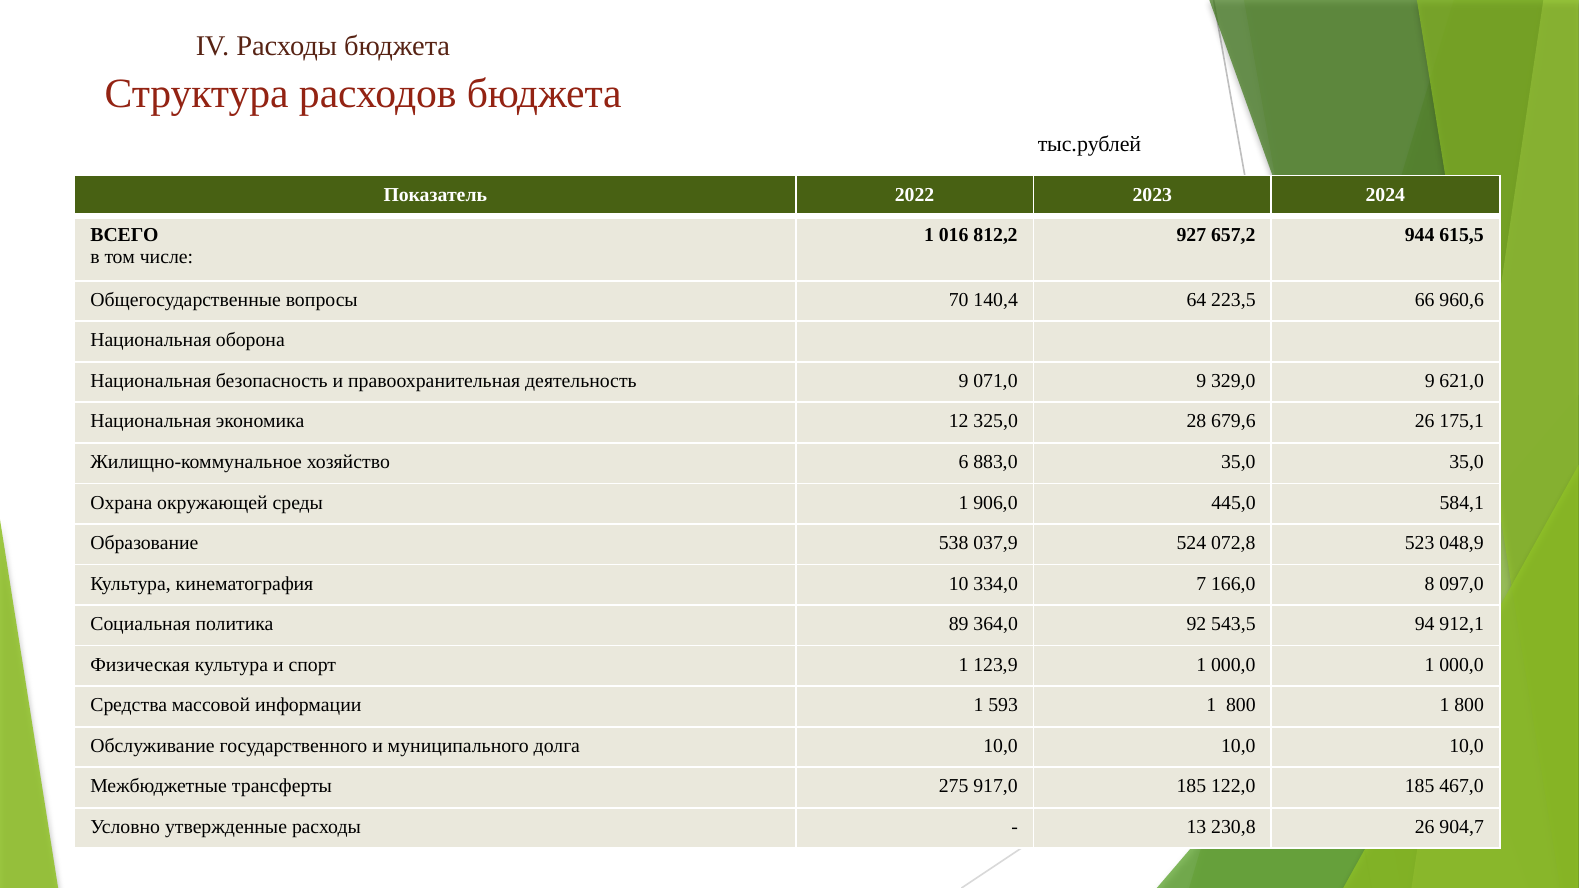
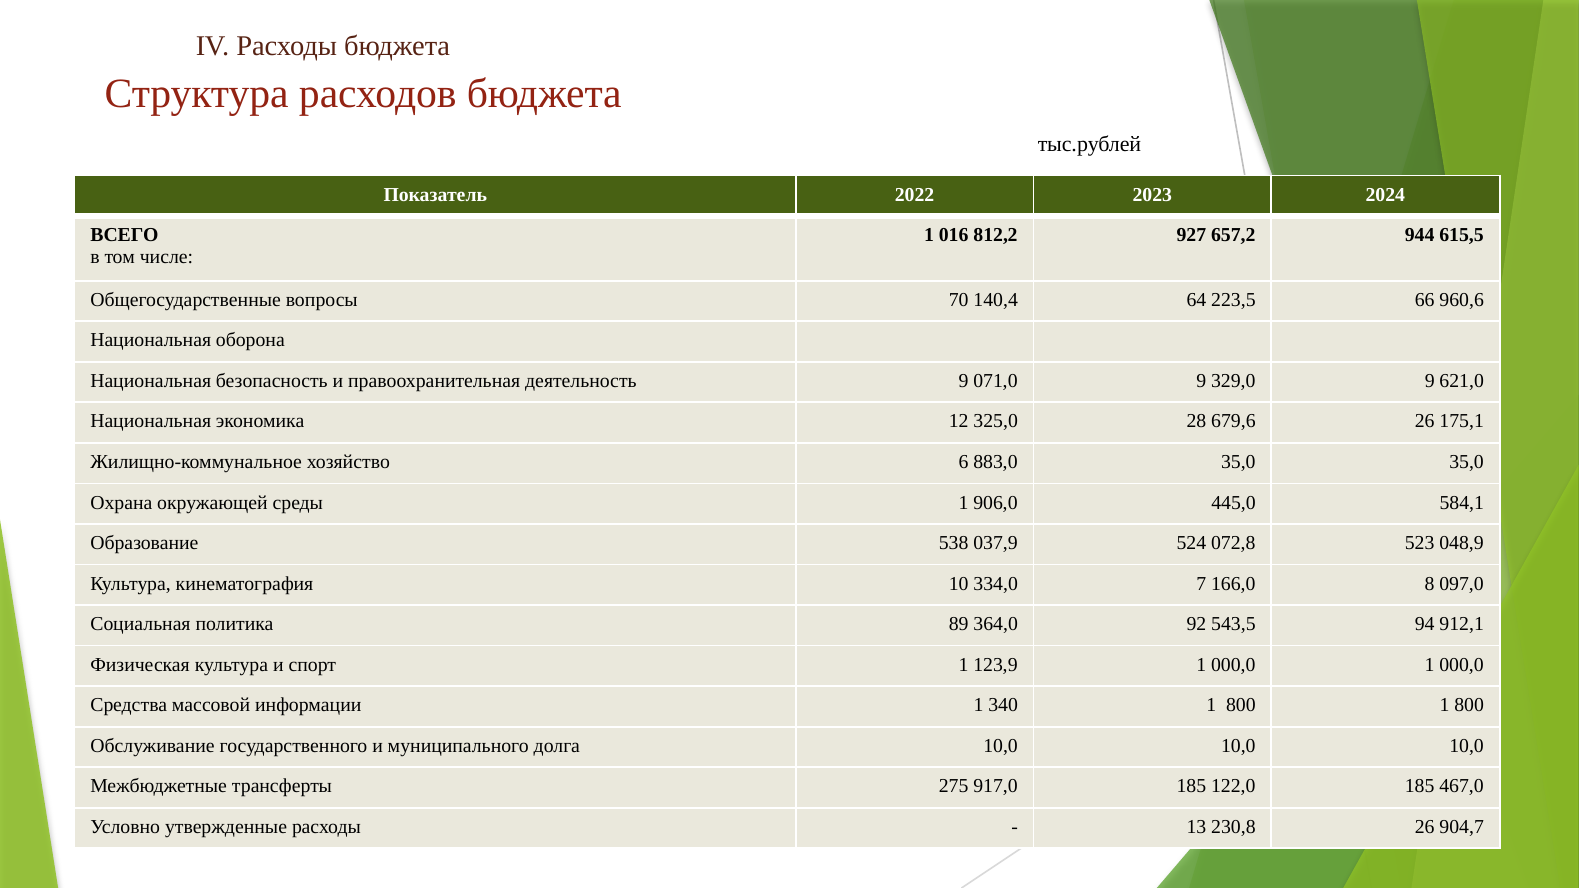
593: 593 -> 340 (1003, 705)
